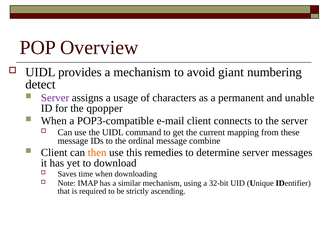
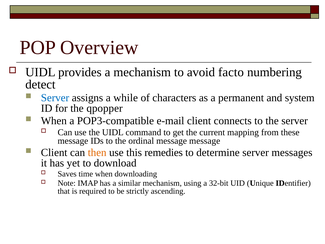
giant: giant -> facto (231, 72)
Server colour: purple -> blue (55, 98)
usage: usage -> while (126, 98)
unable: unable -> system (300, 98)
message combine: combine -> message (205, 141)
